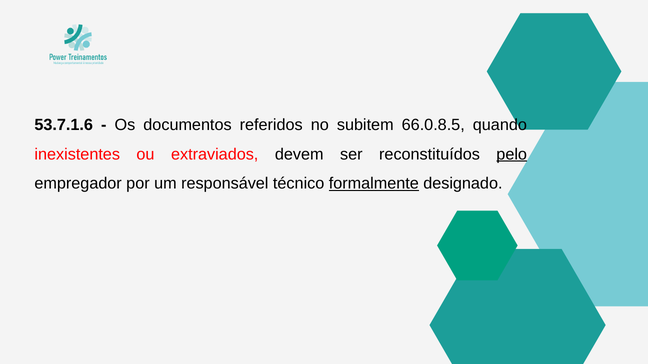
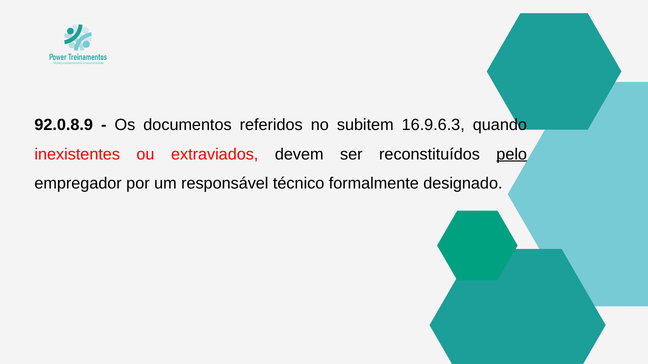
53.7.1.6: 53.7.1.6 -> 92.0.8.9 (64, 125)
66.0.8.5: 66.0.8.5 -> 16.9.6.3 (433, 125)
formalmente underline: present -> none (374, 184)
